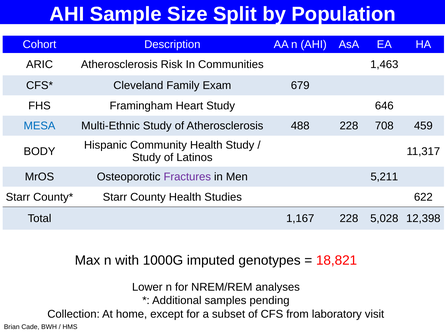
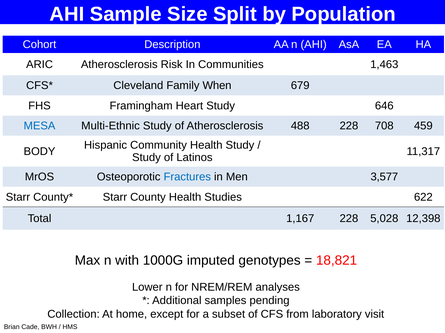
Exam: Exam -> When (217, 86)
Fractures colour: purple -> blue (187, 177)
5,211: 5,211 -> 3,577 (384, 177)
